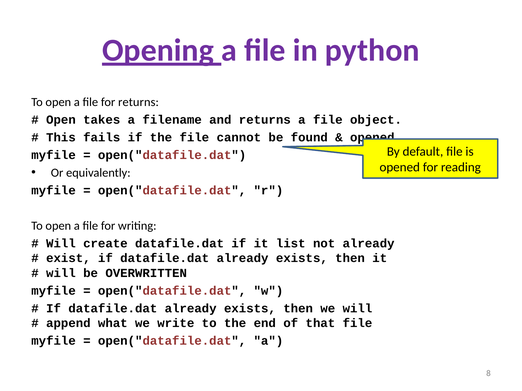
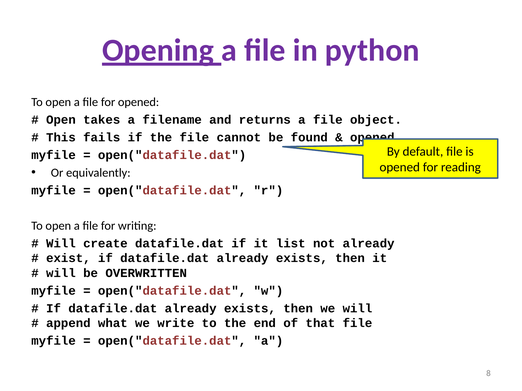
for returns: returns -> opened (139, 102)
